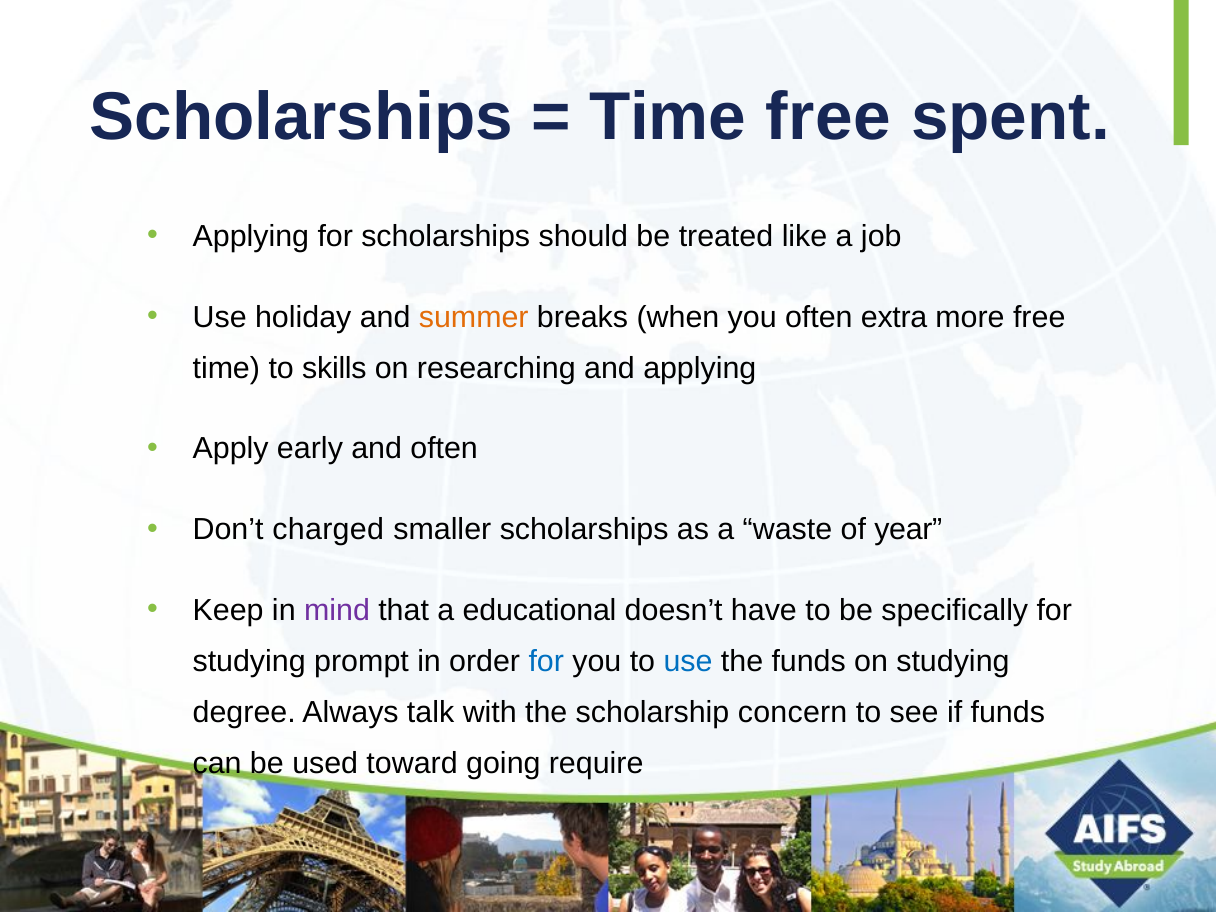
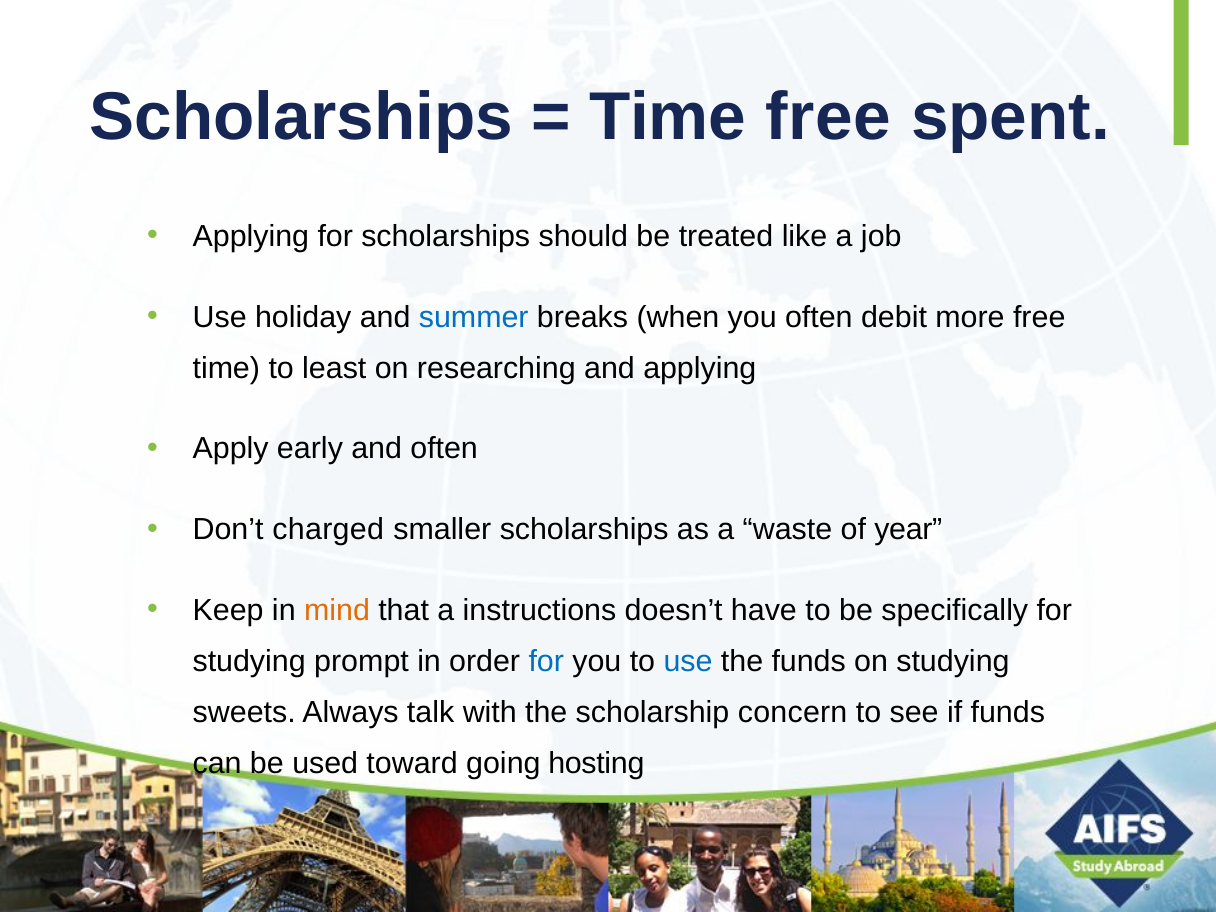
summer colour: orange -> blue (474, 317)
extra: extra -> debit (894, 317)
skills: skills -> least (334, 368)
mind colour: purple -> orange (337, 610)
educational: educational -> instructions (540, 610)
degree: degree -> sweets (244, 712)
require: require -> hosting (596, 763)
